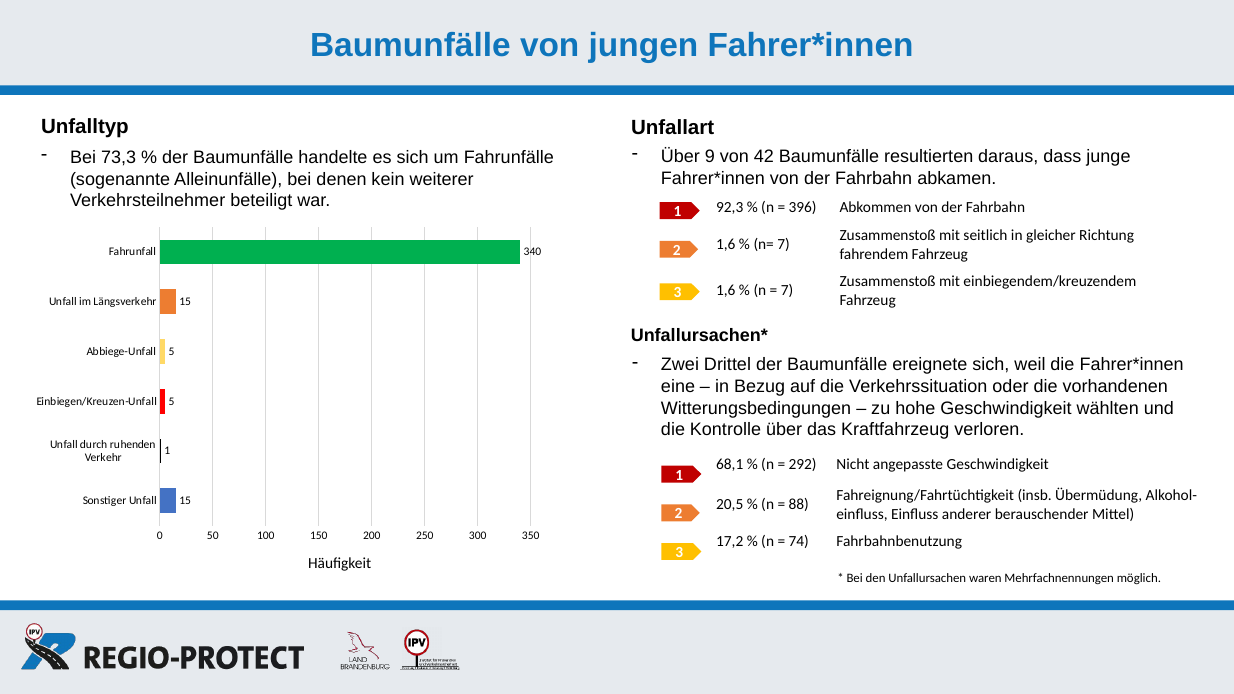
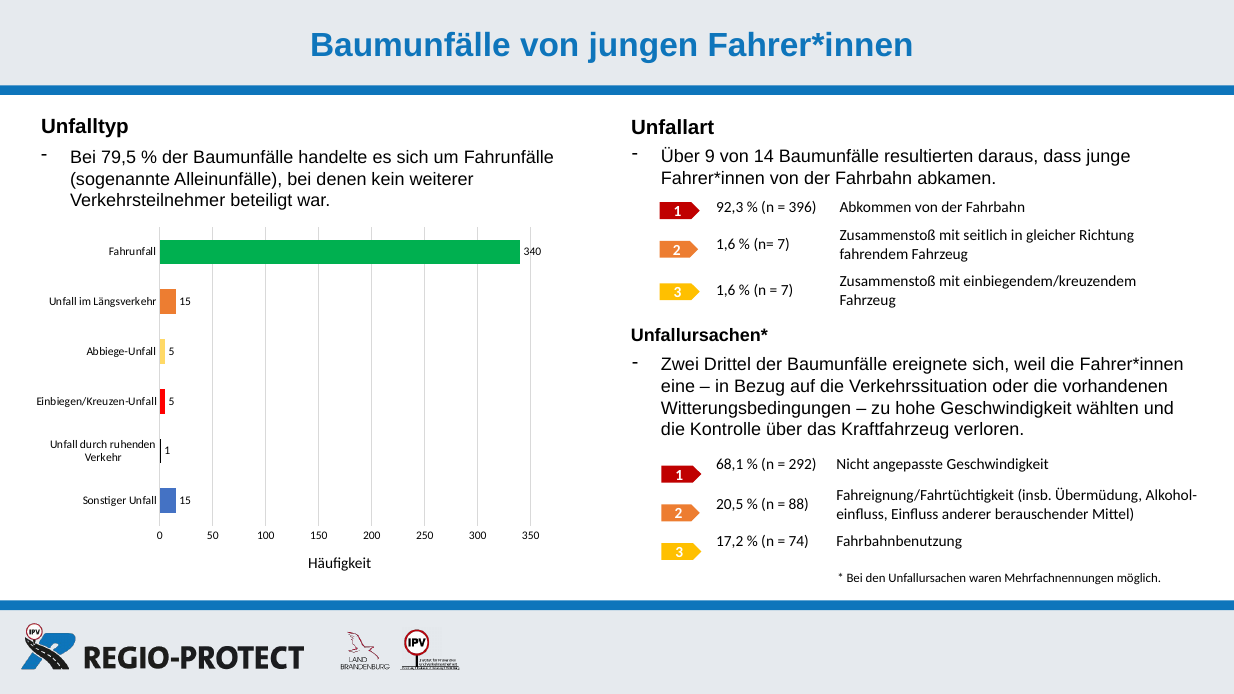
42: 42 -> 14 (764, 157)
73,3: 73,3 -> 79,5 (119, 158)
